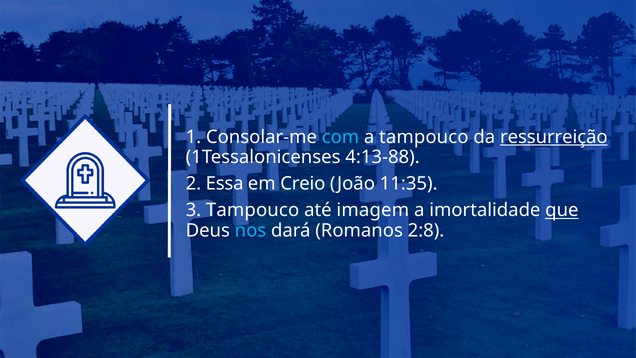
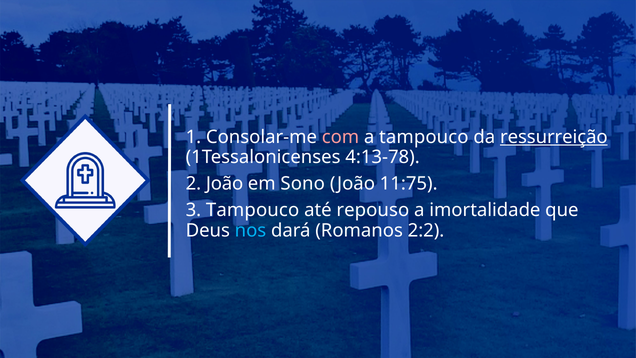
com colour: light blue -> pink (340, 137)
4:13-88: 4:13-88 -> 4:13-78 (383, 157)
2 Essa: Essa -> João (225, 184)
Creio: Creio -> Sono (303, 184)
11:35: 11:35 -> 11:75 (409, 184)
imagem: imagem -> repouso (373, 210)
que underline: present -> none (562, 210)
2:8: 2:8 -> 2:2 (426, 230)
